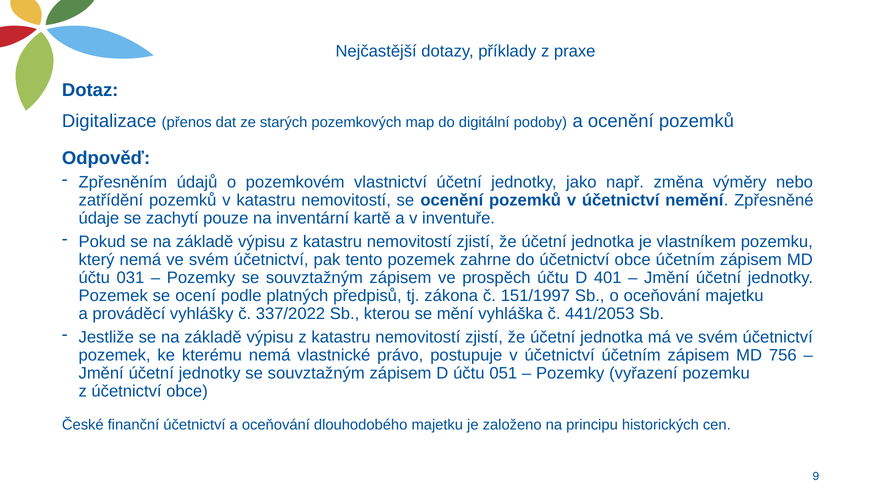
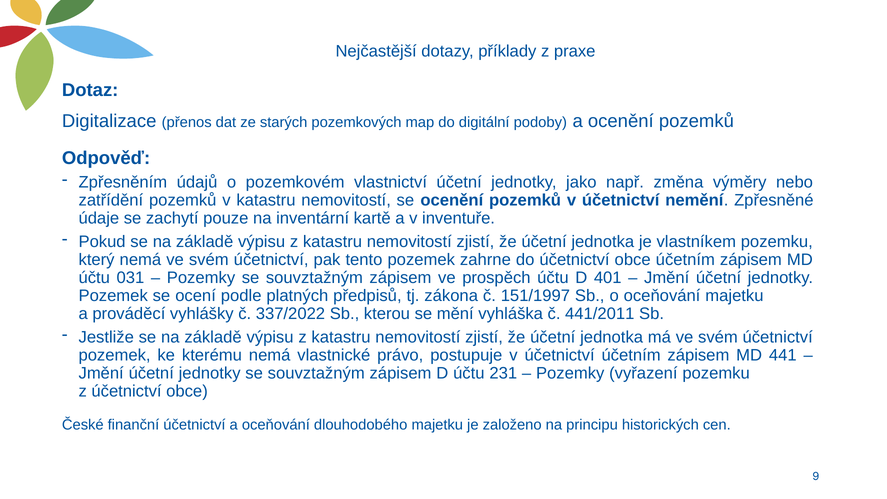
441/2053: 441/2053 -> 441/2011 (600, 314)
756: 756 -> 441 (783, 355)
051: 051 -> 231 (503, 373)
